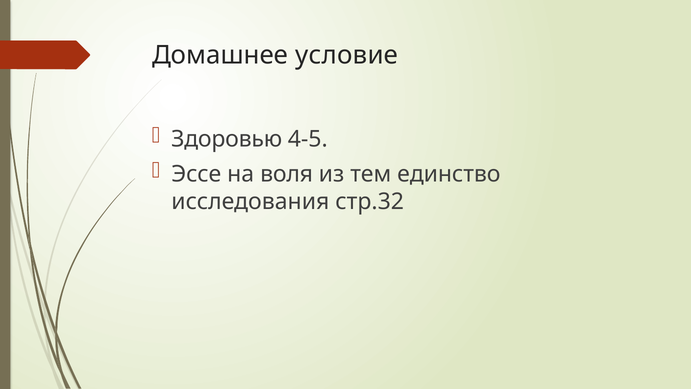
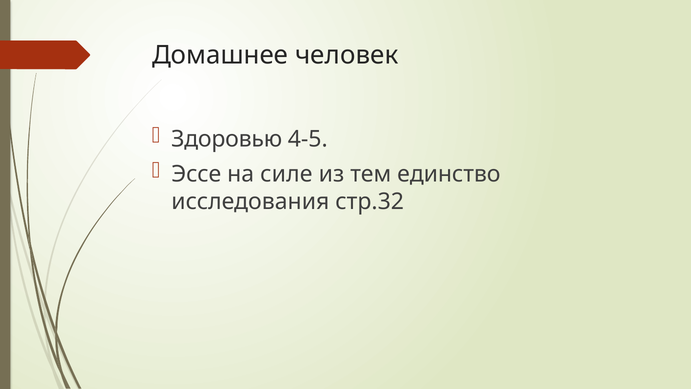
условие: условие -> человек (347, 55)
воля: воля -> силе (286, 174)
